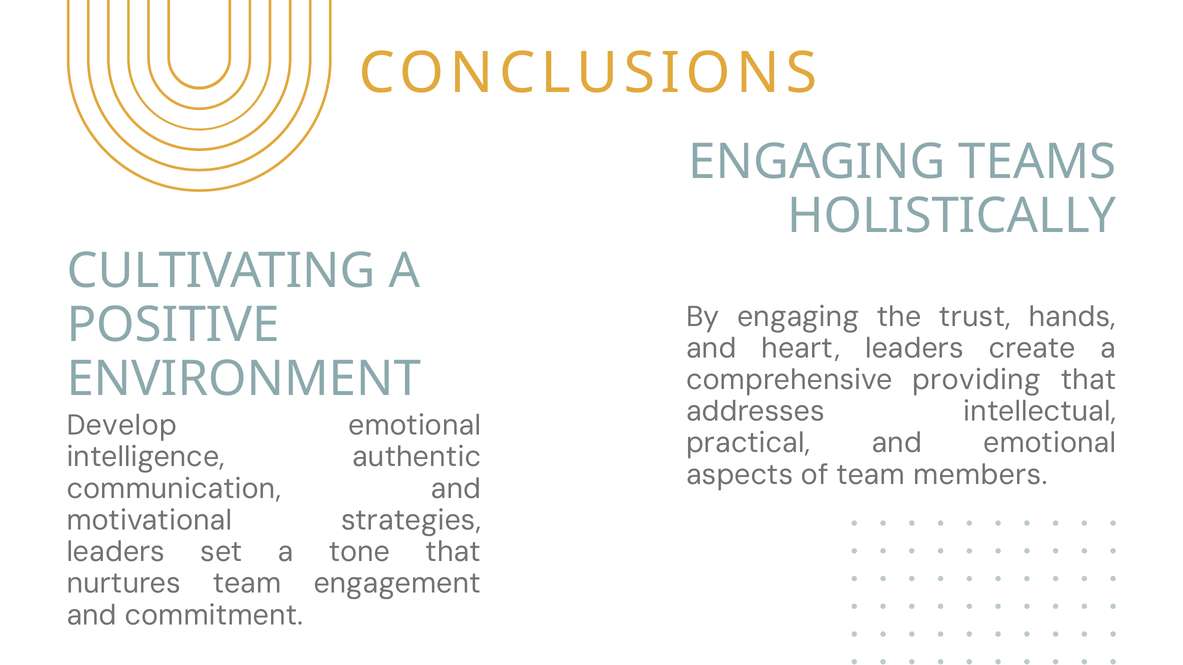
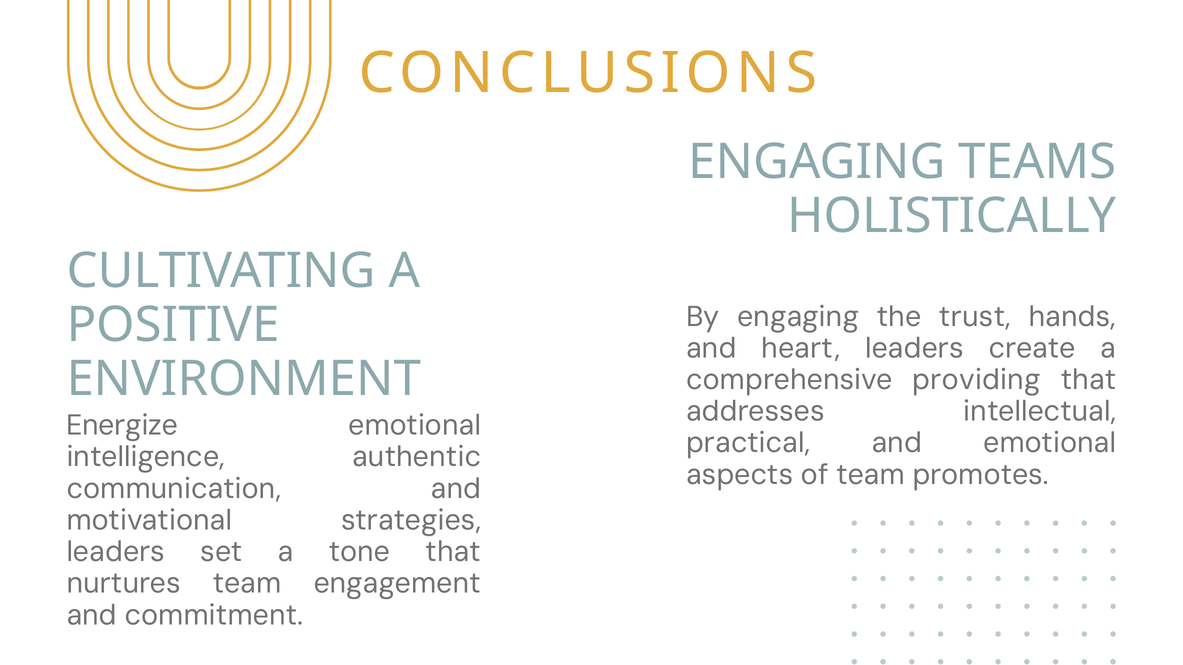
Develop: Develop -> Energize (122, 426)
members: members -> promotes (981, 475)
